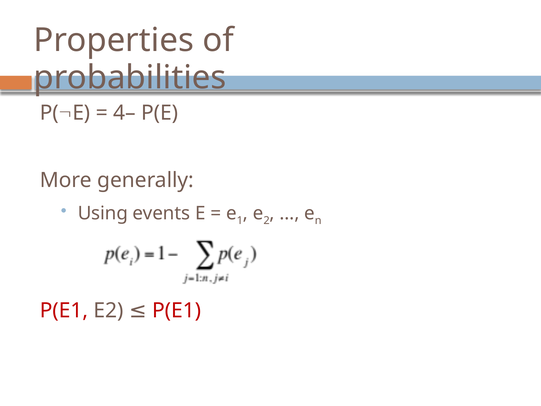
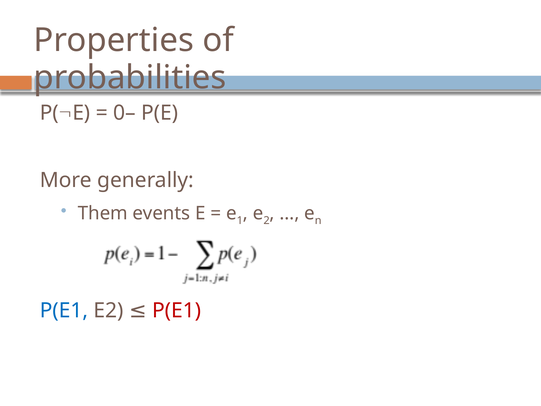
4–: 4– -> 0– (124, 113)
Using: Using -> Them (103, 213)
P(E1 colour: red -> blue (64, 310)
